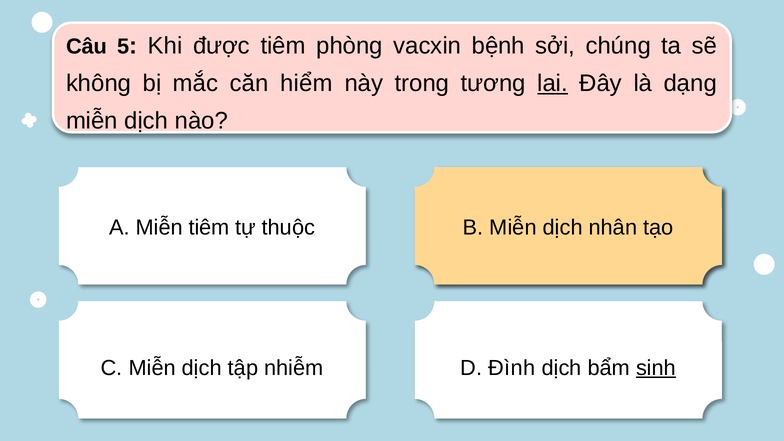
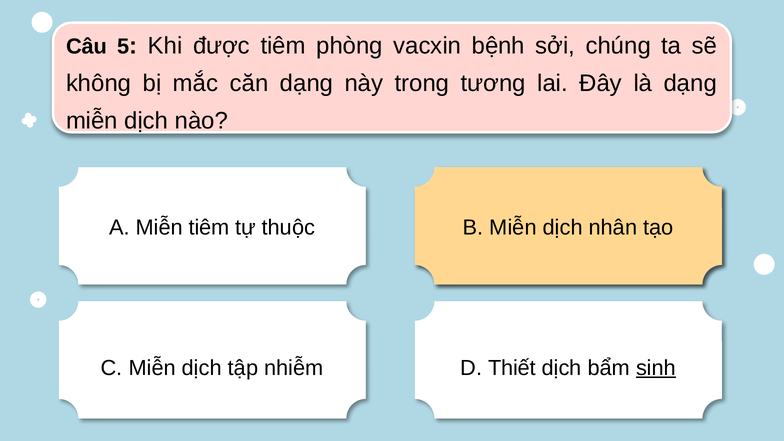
căn hiểm: hiểm -> dạng (307, 83)
lai underline: present -> none (553, 83)
Đình: Đình -> Thiết (512, 368)
